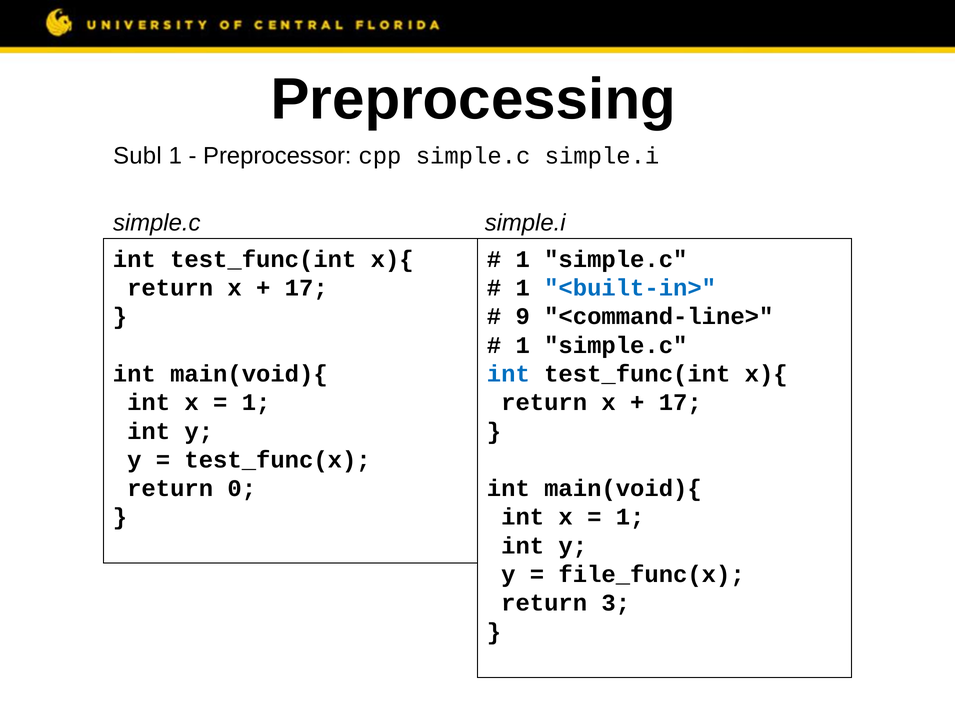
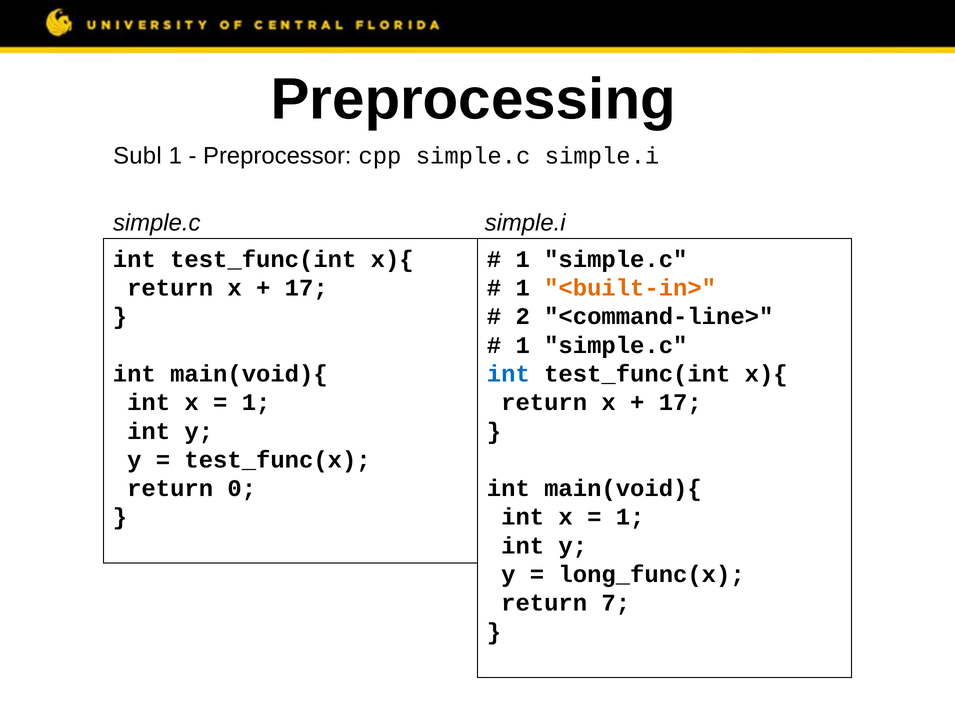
<built-in> colour: blue -> orange (630, 288)
9: 9 -> 2 (523, 317)
file_func(x: file_func(x -> long_func(x (652, 575)
3: 3 -> 7 (616, 603)
